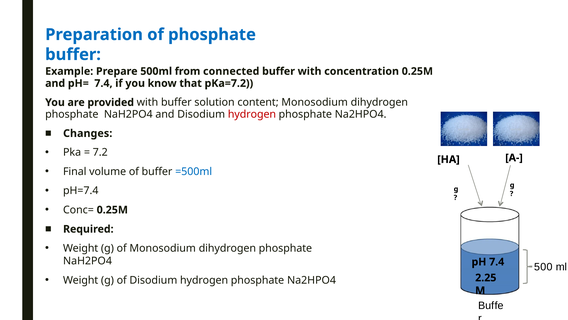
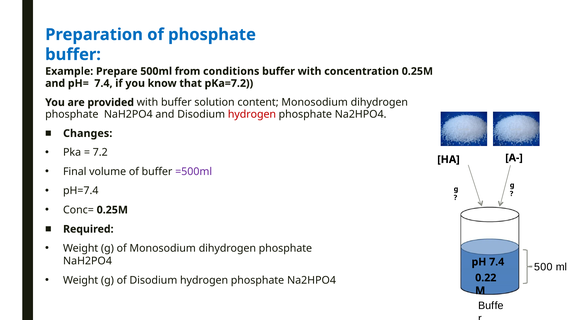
connected: connected -> conditions (231, 71)
=500ml colour: blue -> purple (194, 171)
2.25: 2.25 -> 0.22 (486, 277)
